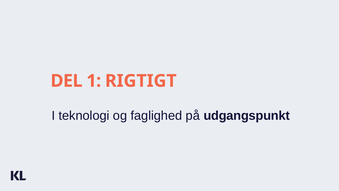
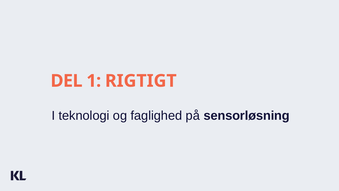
udgangspunkt: udgangspunkt -> sensorløsning (247, 115)
